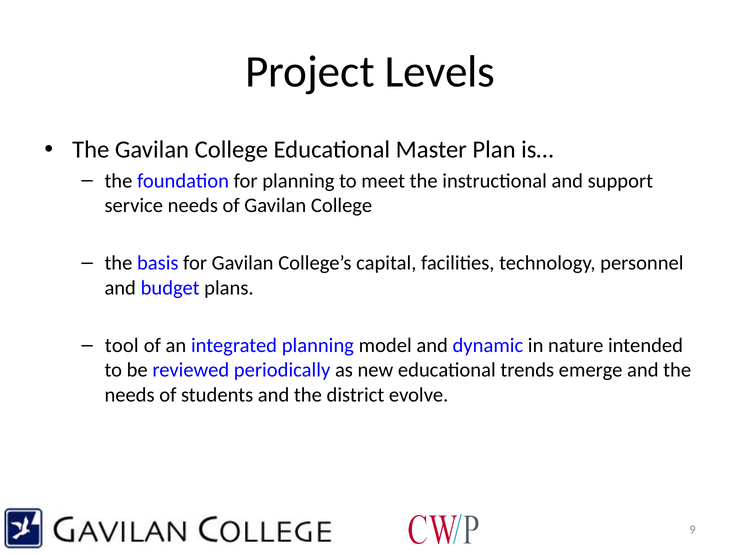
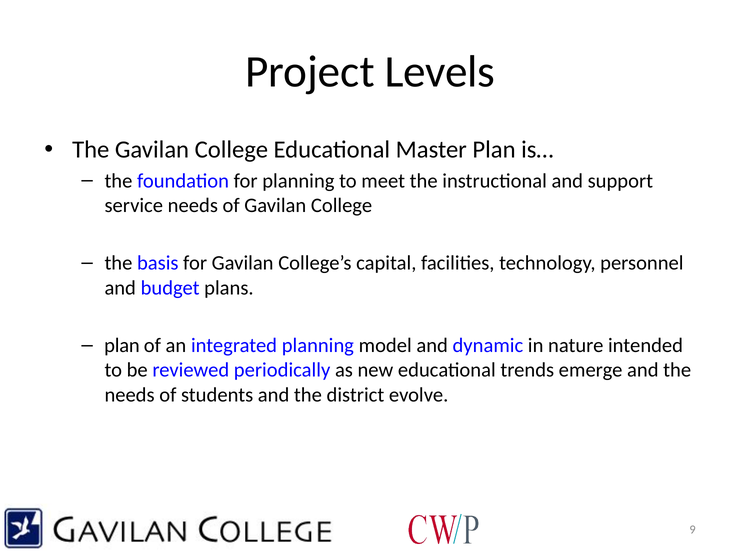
tool: tool -> plan (122, 345)
